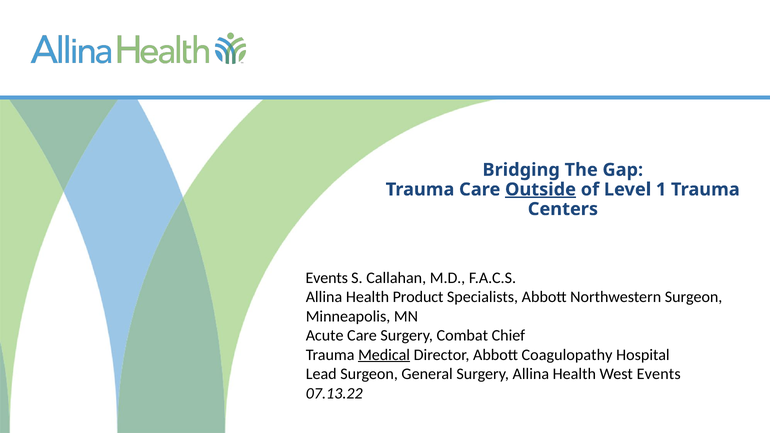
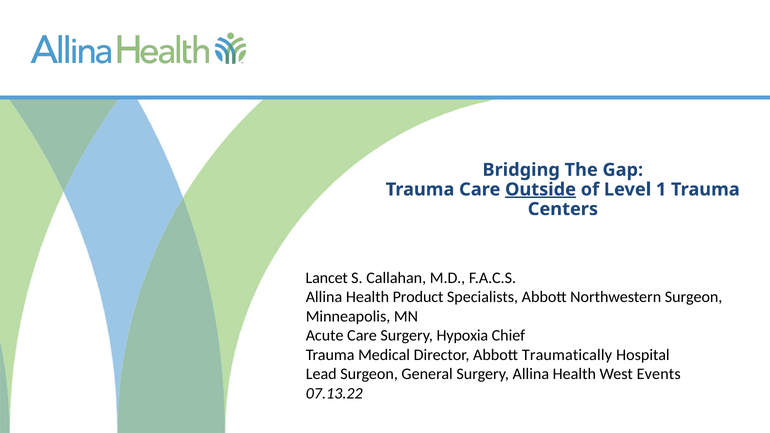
Events: Events -> Lancet (327, 278)
Combat: Combat -> Hypoxia (462, 336)
Medical underline: present -> none (384, 355)
Coagulopathy: Coagulopathy -> Traumatically (567, 355)
